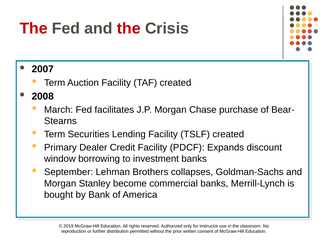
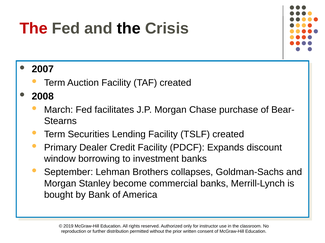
the colour: red -> black (129, 28)
